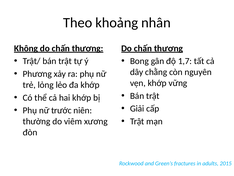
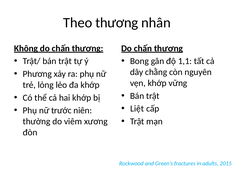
Theo khoảng: khoảng -> thương (117, 23)
1,7: 1,7 -> 1,1 (185, 61)
Giải: Giải -> Liệt (137, 108)
